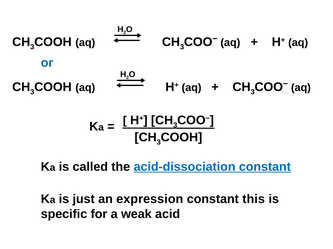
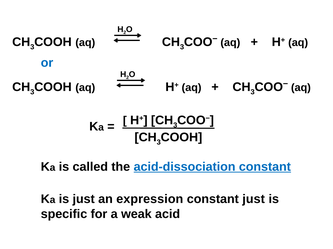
constant this: this -> just (254, 199)
